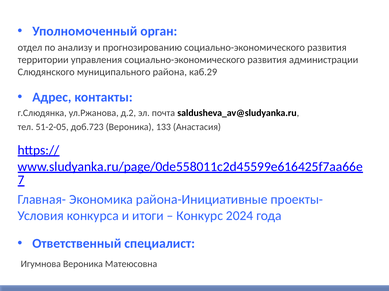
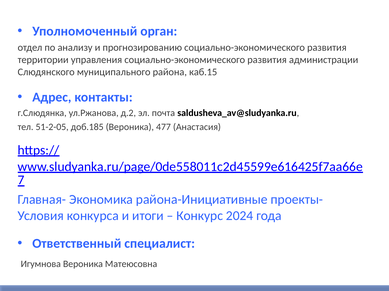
каб.29: каб.29 -> каб.15 (203, 72)
доб.723: доб.723 -> доб.185 (87, 127)
133: 133 -> 477 (163, 127)
